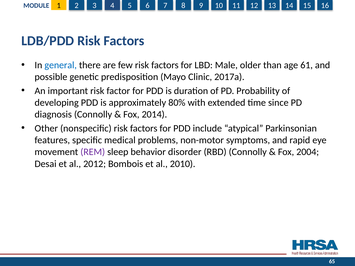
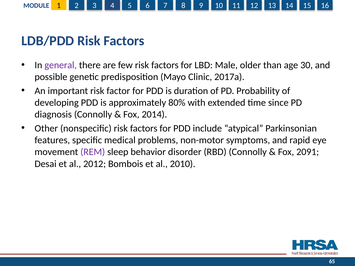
general colour: blue -> purple (61, 65)
61: 61 -> 30 (307, 65)
2004: 2004 -> 2091 (308, 152)
